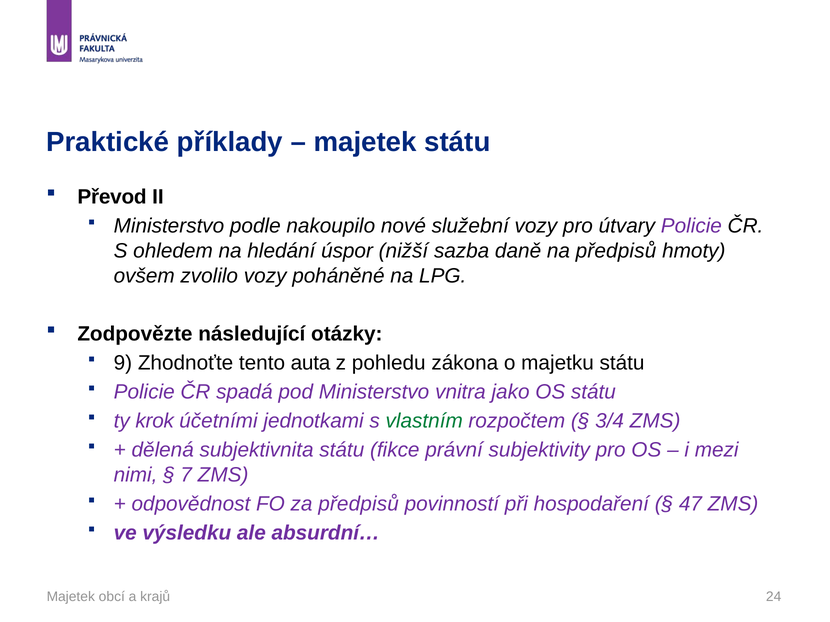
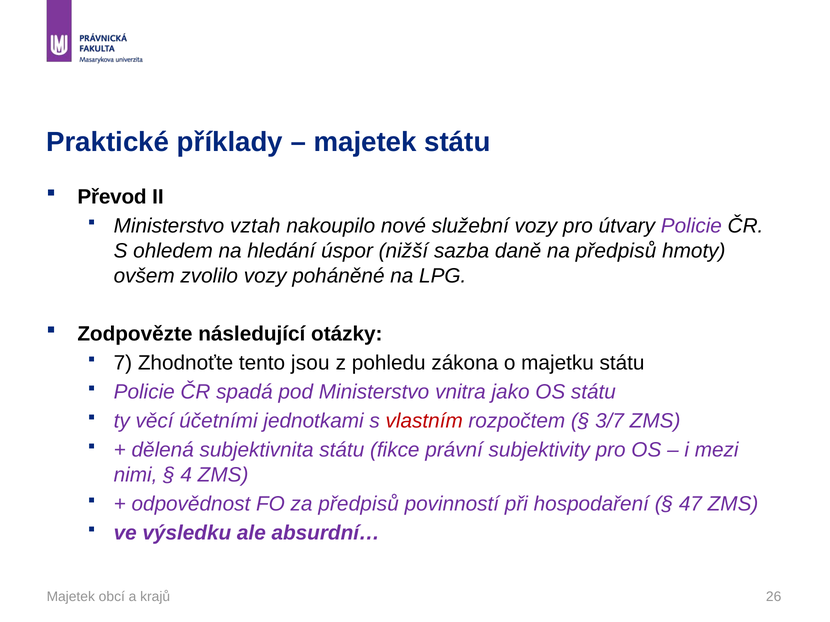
podle: podle -> vztah (255, 226)
9: 9 -> 7 (123, 363)
auta: auta -> jsou (310, 363)
krok: krok -> věcí (155, 421)
vlastním colour: green -> red (424, 421)
3/4: 3/4 -> 3/7 (610, 421)
7: 7 -> 4 (186, 475)
24: 24 -> 26 (774, 597)
